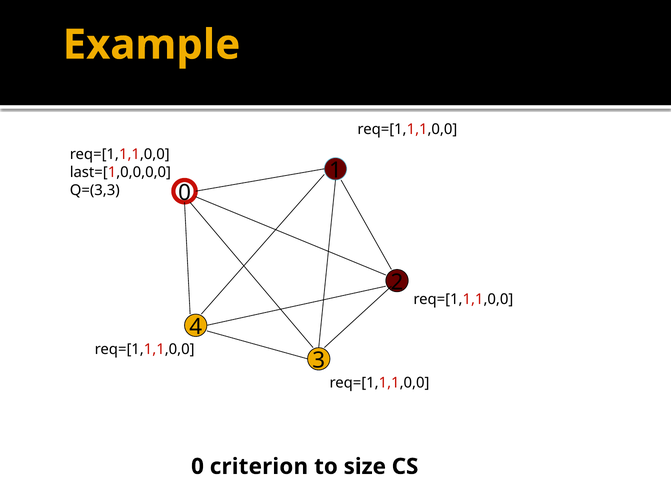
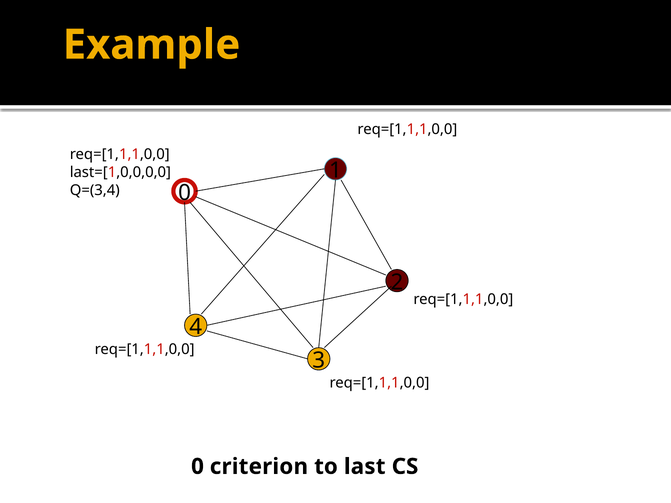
Q=(3,3: Q=(3,3 -> Q=(3,4 (95, 190)
size: size -> last (365, 467)
